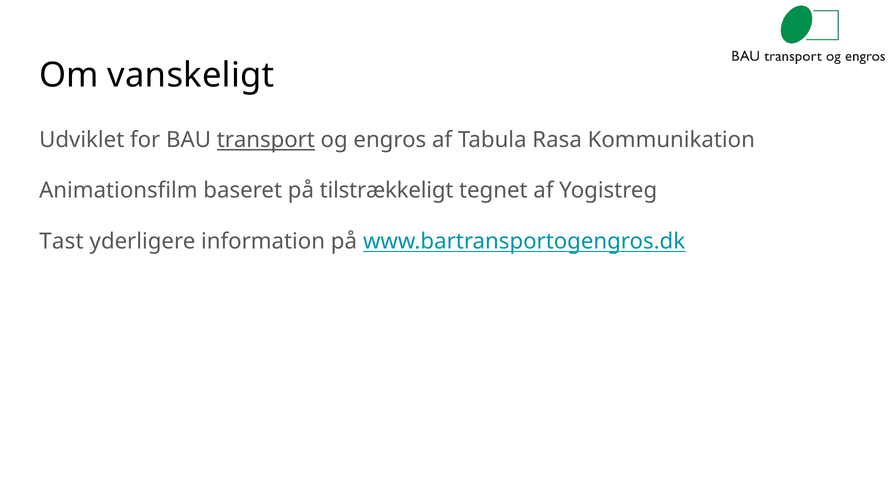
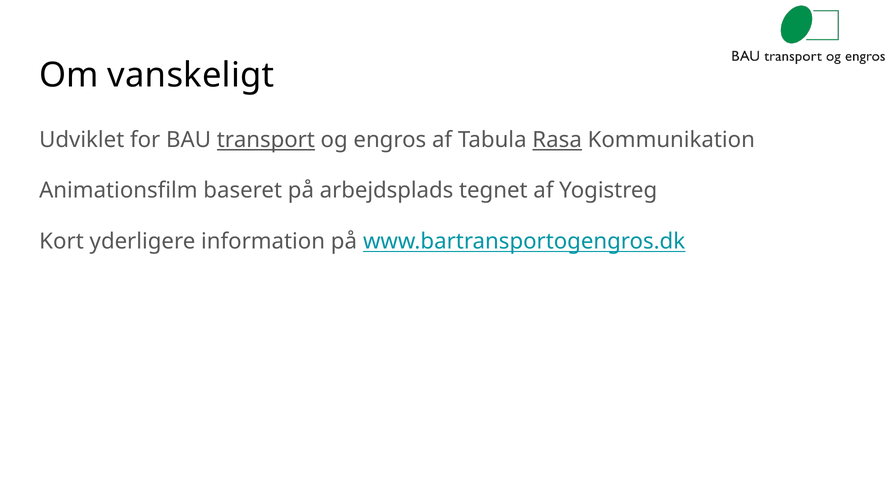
Rasa underline: none -> present (557, 140)
tilstrækkeligt: tilstrækkeligt -> arbejdsplads (387, 190)
Tast: Tast -> Kort (62, 241)
